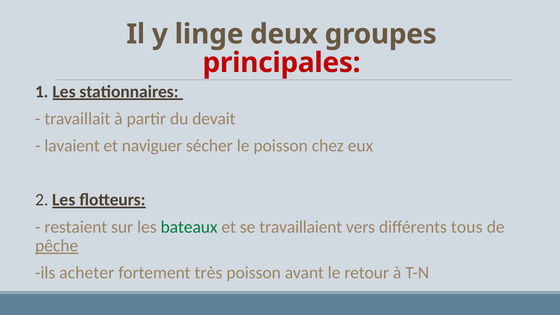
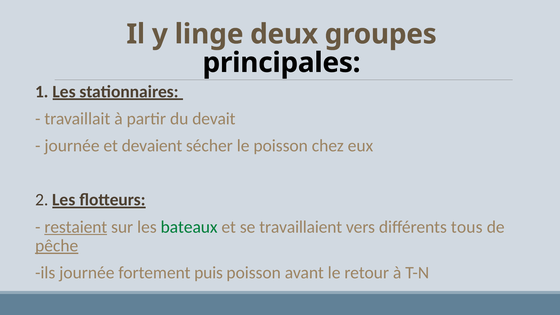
principales colour: red -> black (282, 63)
lavaient: lavaient -> journée (72, 146)
naviguer: naviguer -> devaient (152, 146)
restaient underline: none -> present (76, 227)
ils acheter: acheter -> journée (87, 273)
très: très -> puis (209, 273)
